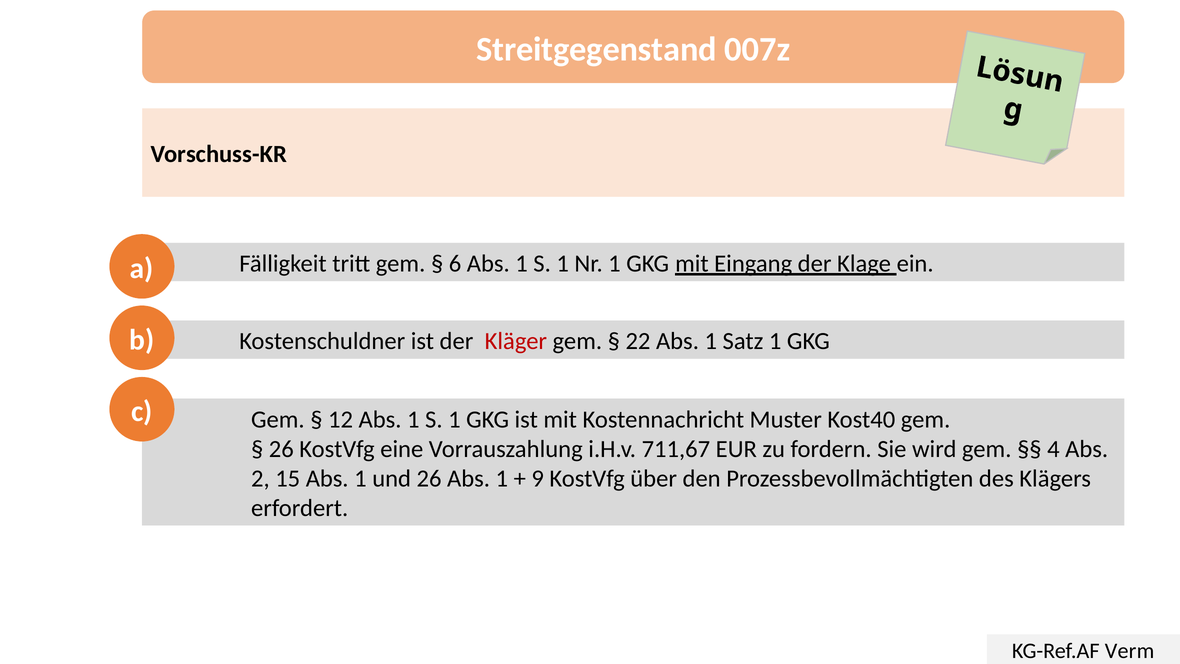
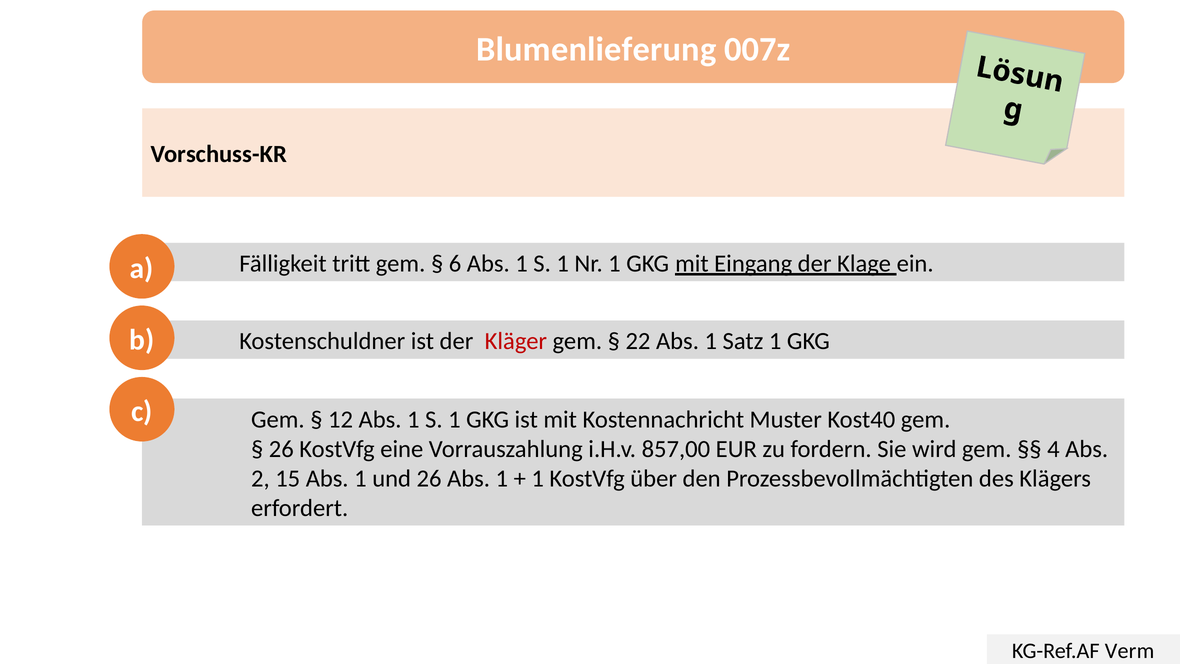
Streitgegenstand: Streitgegenstand -> Blumenlieferung (596, 49)
711,67: 711,67 -> 857,00 (676, 449)
9: 9 -> 1 (538, 478)
